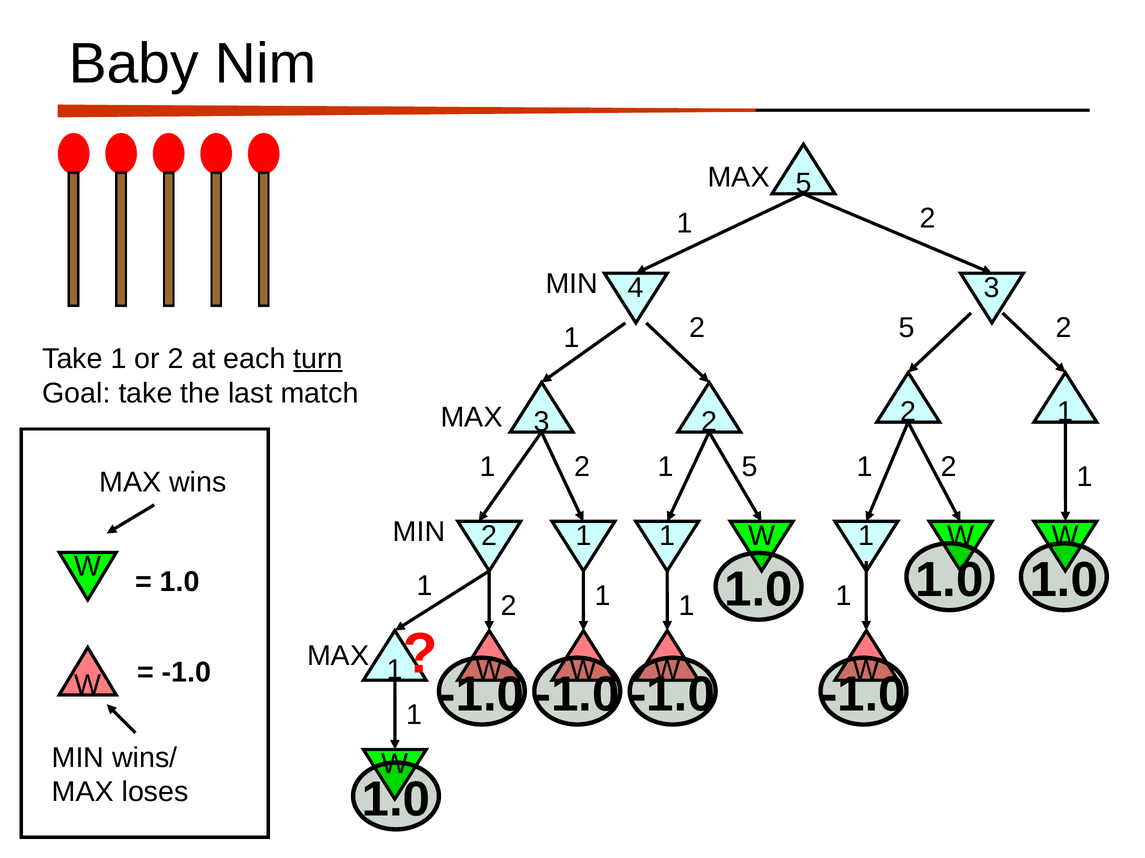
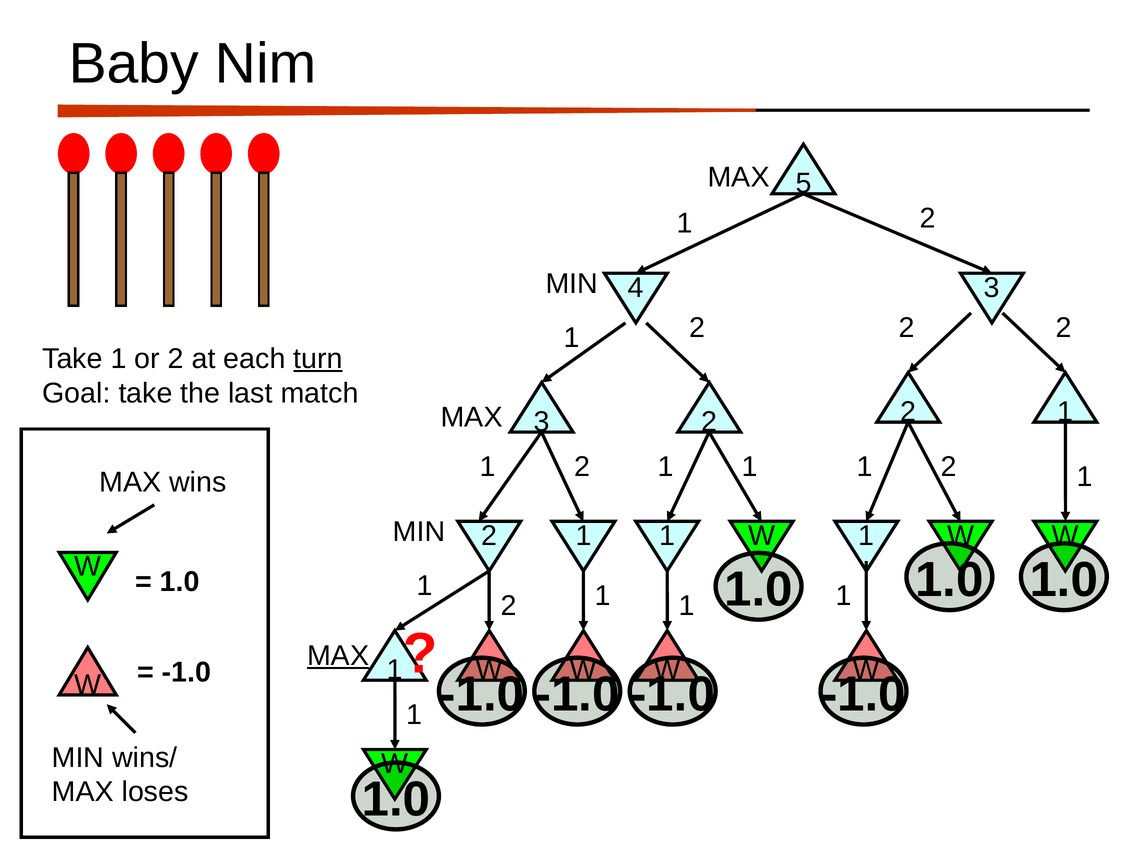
5: 5 -> 2 (907, 328)
5: 5 -> 1 (750, 467)
MAX underline: none -> present (338, 656)
